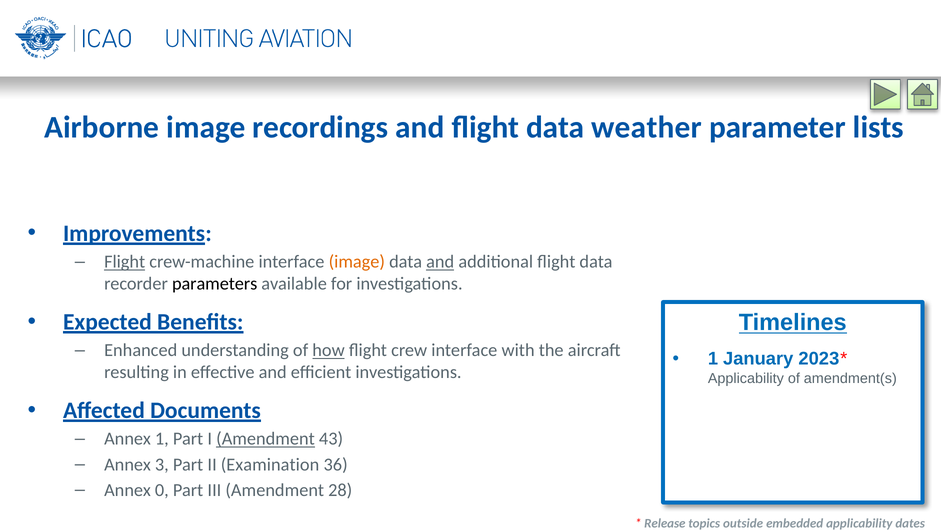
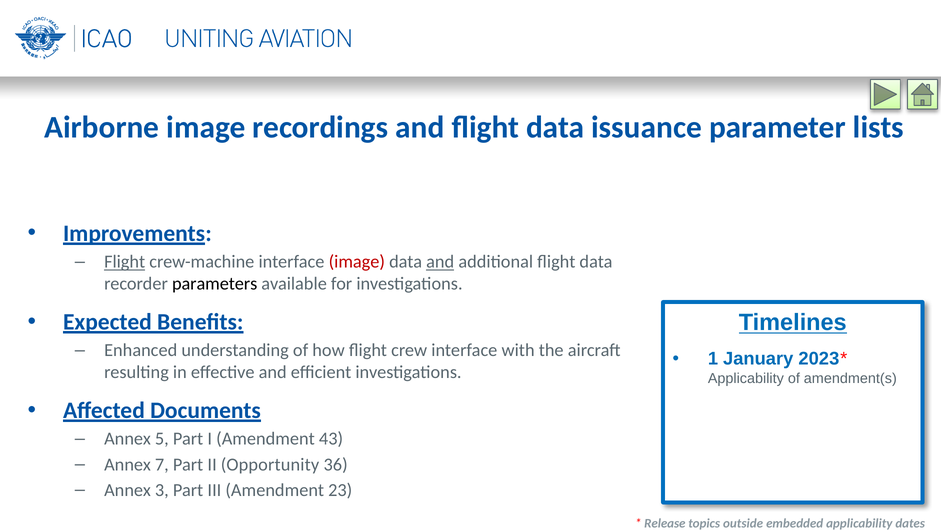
weather: weather -> issuance (647, 127)
image colour: orange -> red (357, 262)
how underline: present -> none (329, 350)
Annex 1: 1 -> 5 (162, 438)
Amendment underline: present -> none (266, 438)
3: 3 -> 7 (162, 464)
Examination: Examination -> Opportunity (270, 464)
0: 0 -> 3 (162, 490)
28: 28 -> 23 (340, 490)
